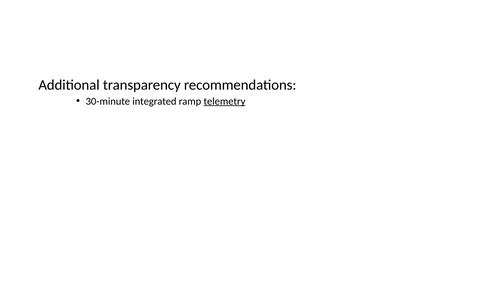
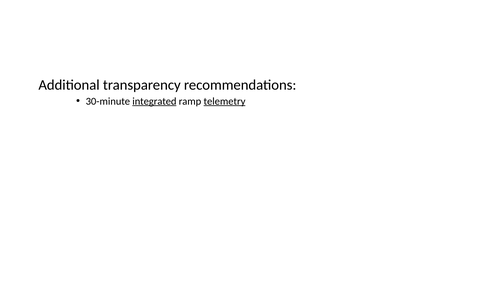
integrated underline: none -> present (154, 101)
